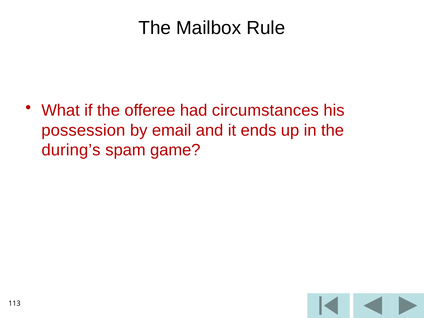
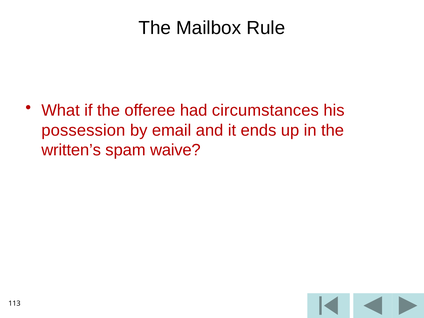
during’s: during’s -> written’s (71, 150)
game: game -> waive (175, 150)
